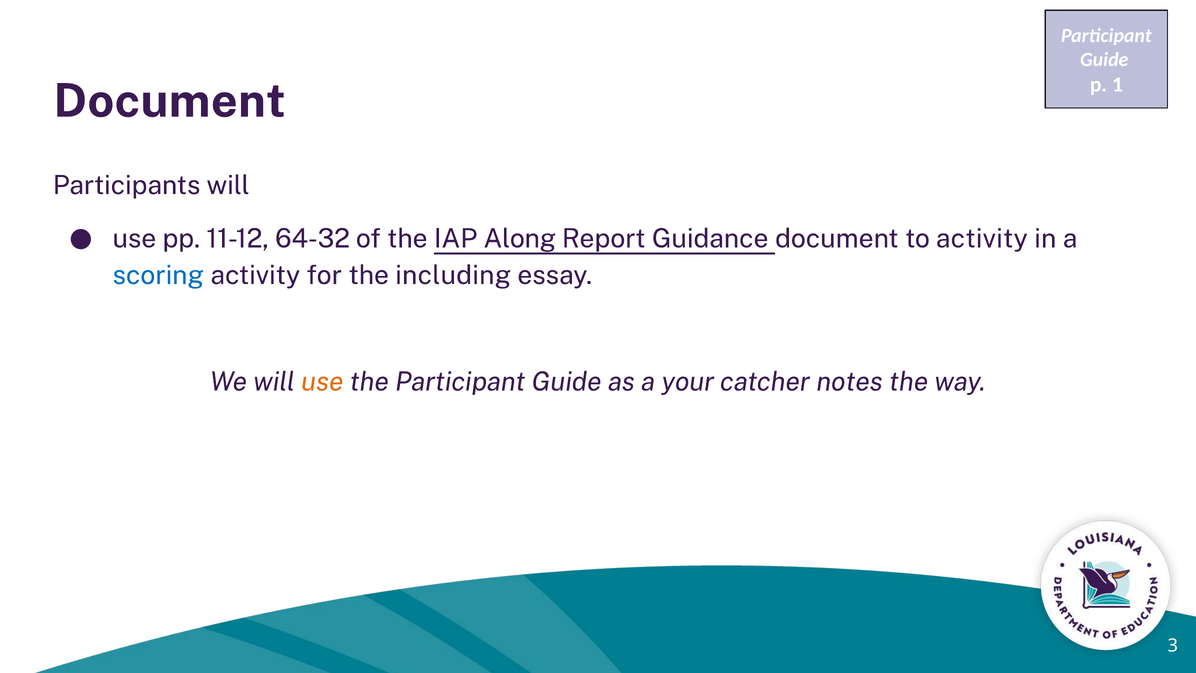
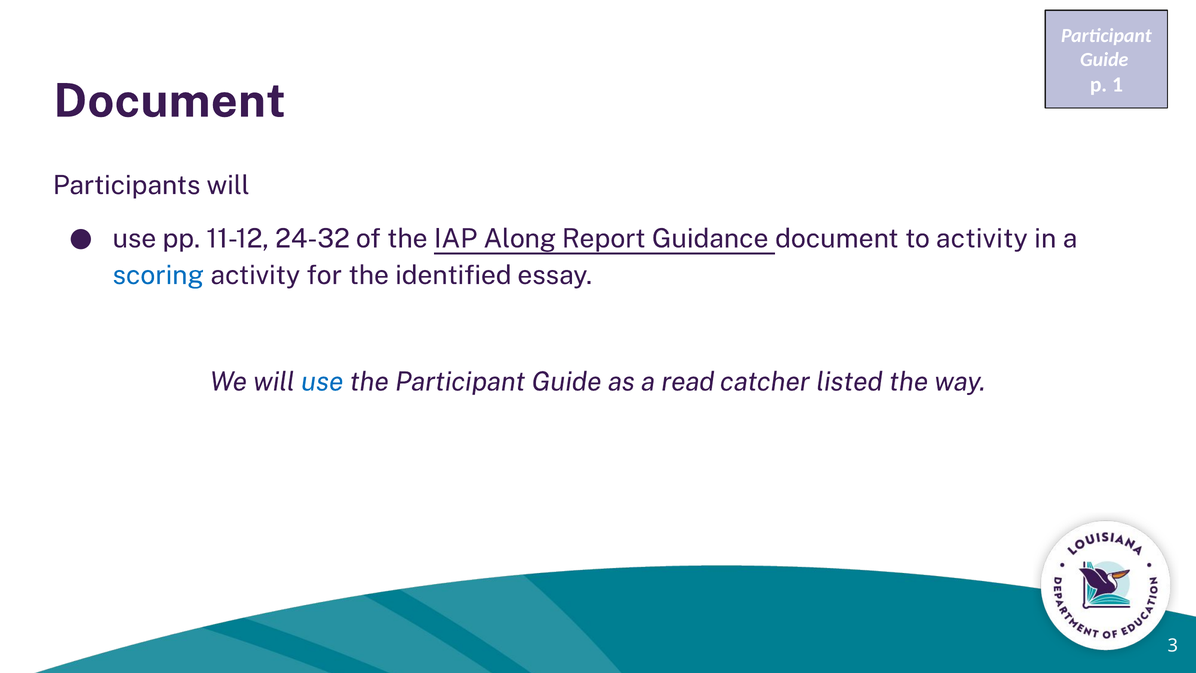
64-32: 64-32 -> 24-32 (312, 239)
including: including -> identified (453, 275)
use colour: orange -> blue (322, 382)
your: your -> read (688, 382)
notes: notes -> listed (850, 382)
